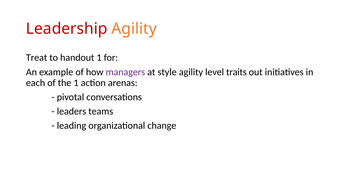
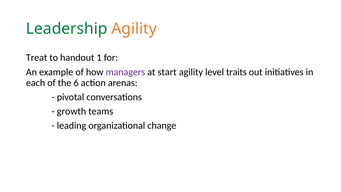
Leadership colour: red -> green (67, 29)
style: style -> start (167, 72)
the 1: 1 -> 6 (76, 83)
leaders: leaders -> growth (71, 111)
